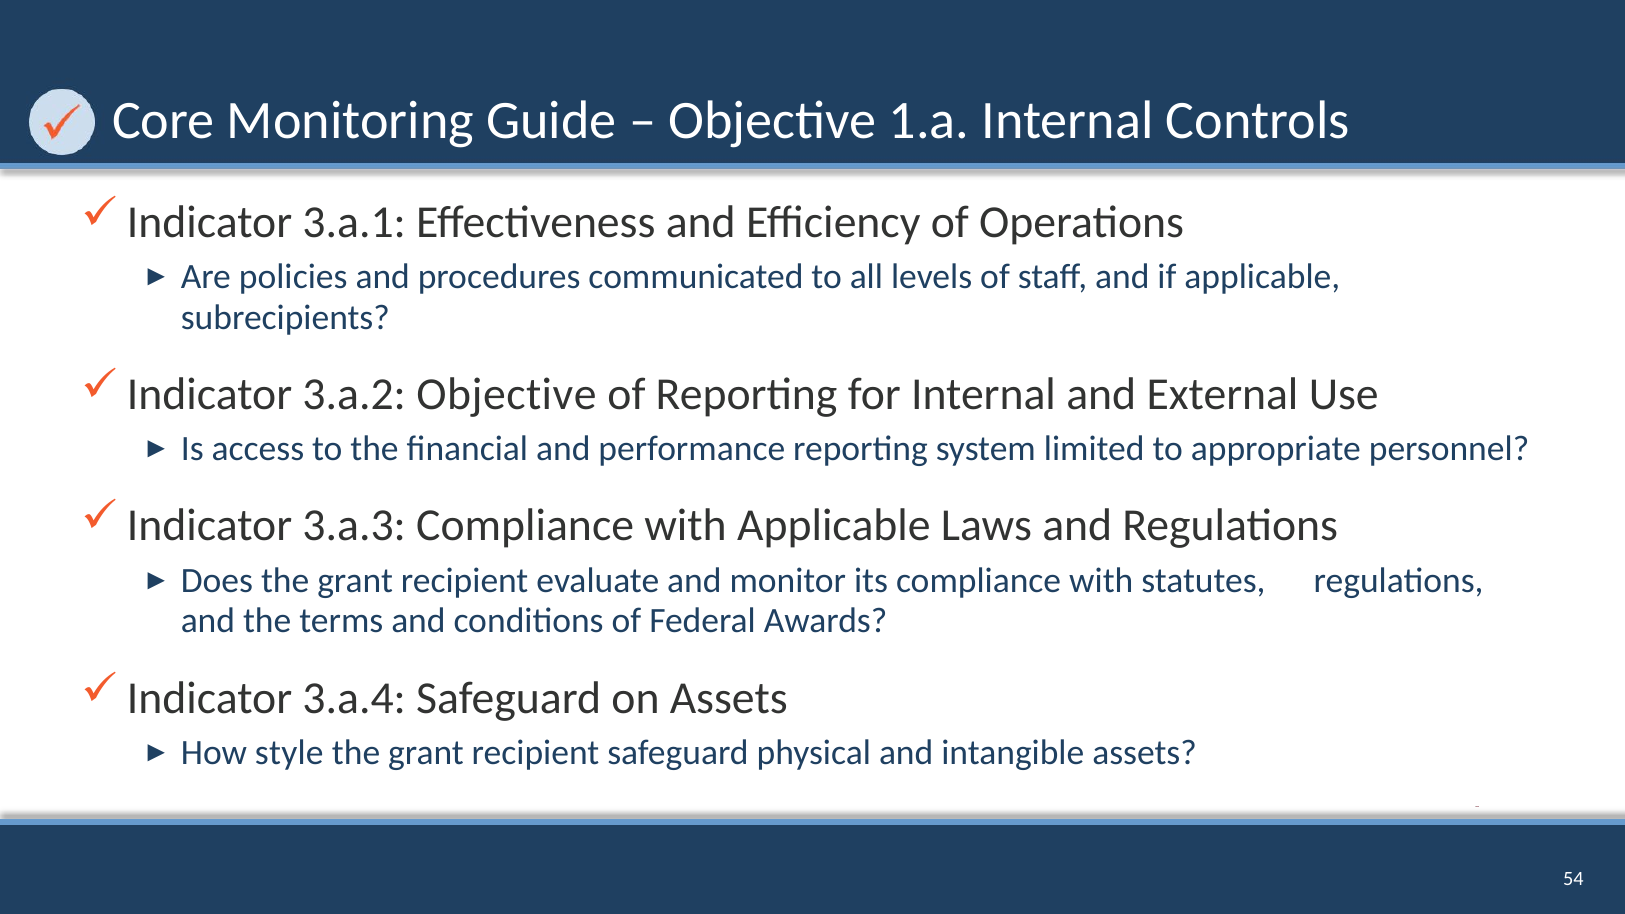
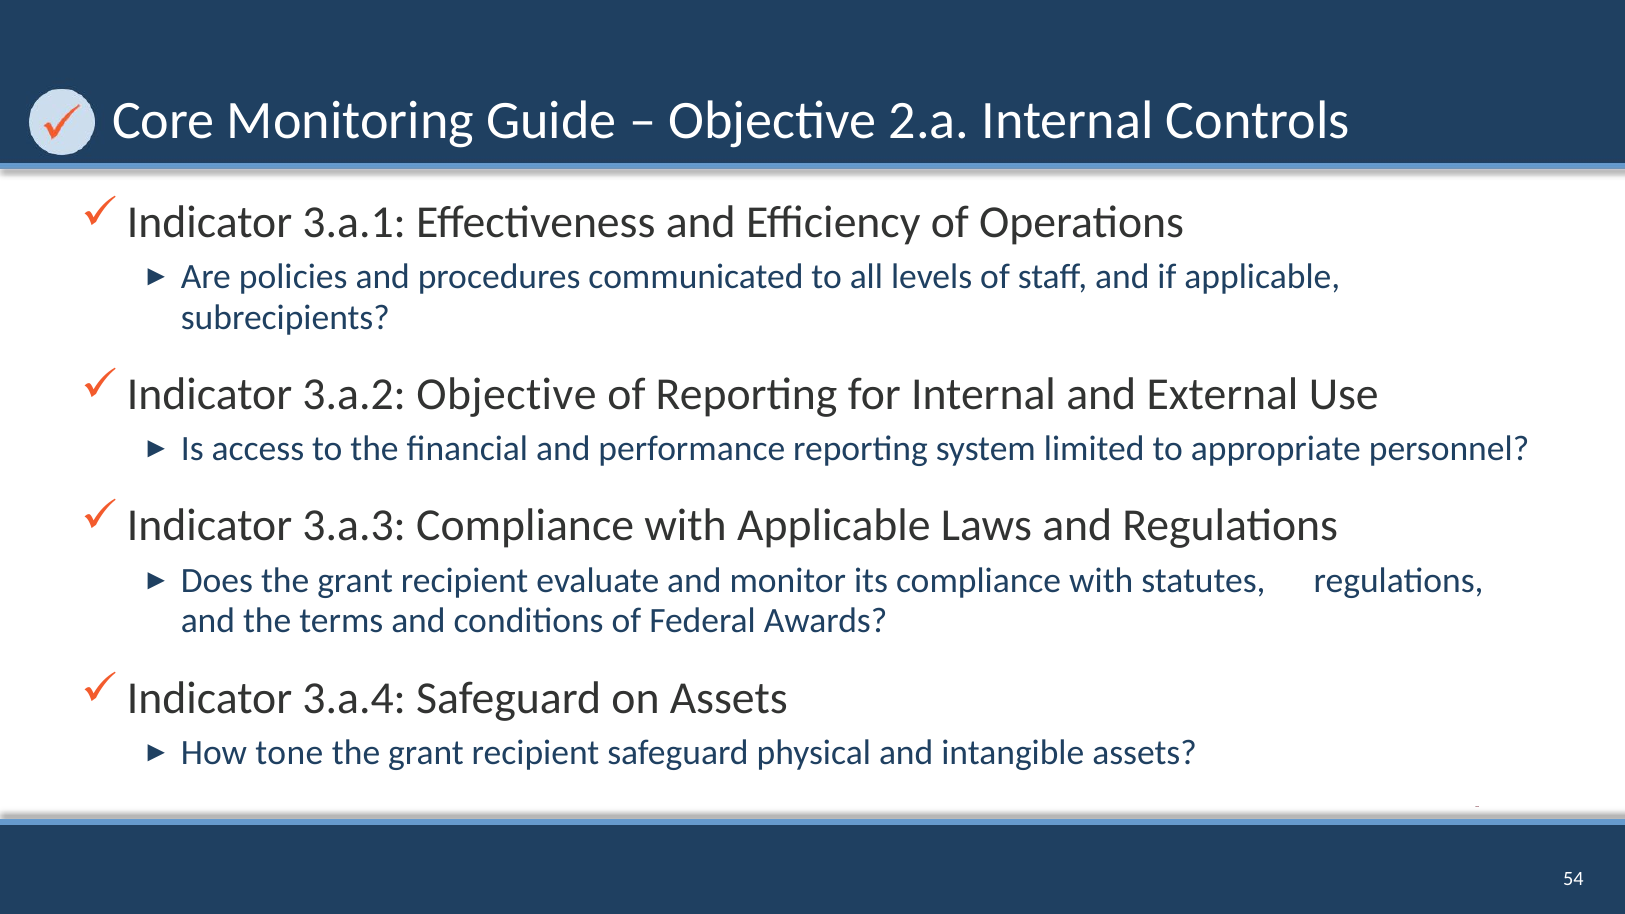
1.a: 1.a -> 2.a (929, 121)
style: style -> tone (289, 753)
